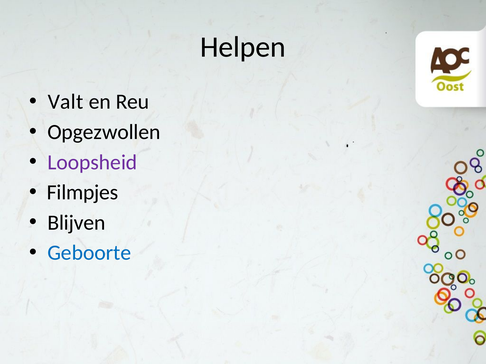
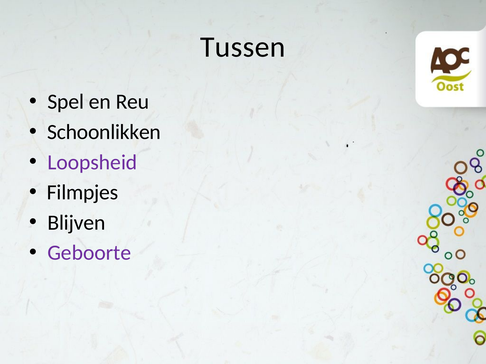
Helpen: Helpen -> Tussen (243, 47)
Valt: Valt -> Spel (66, 102)
Opgezwollen: Opgezwollen -> Schoonlikken (104, 132)
Geboorte colour: blue -> purple (89, 253)
